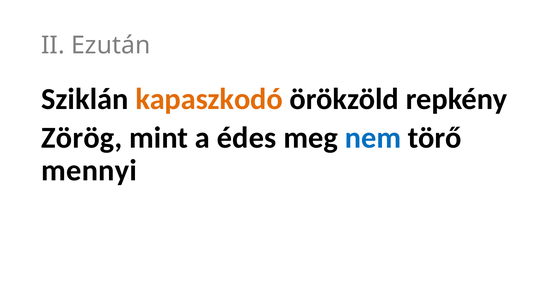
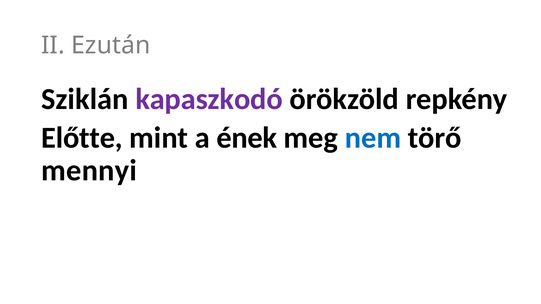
kapaszkodó colour: orange -> purple (209, 99)
Zörög: Zörög -> Előtte (82, 138)
édes: édes -> ének (247, 138)
